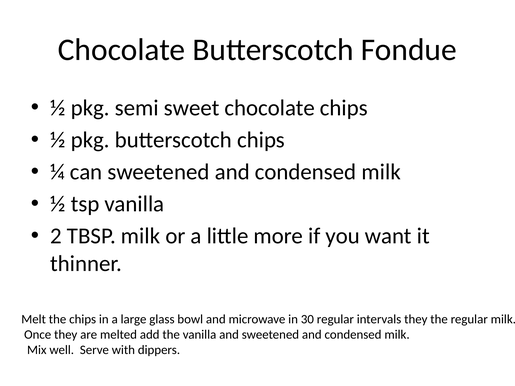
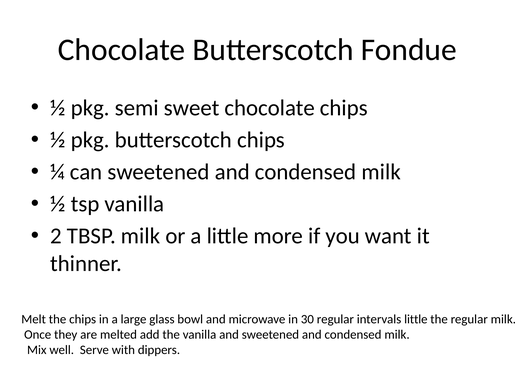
intervals they: they -> little (416, 319)
